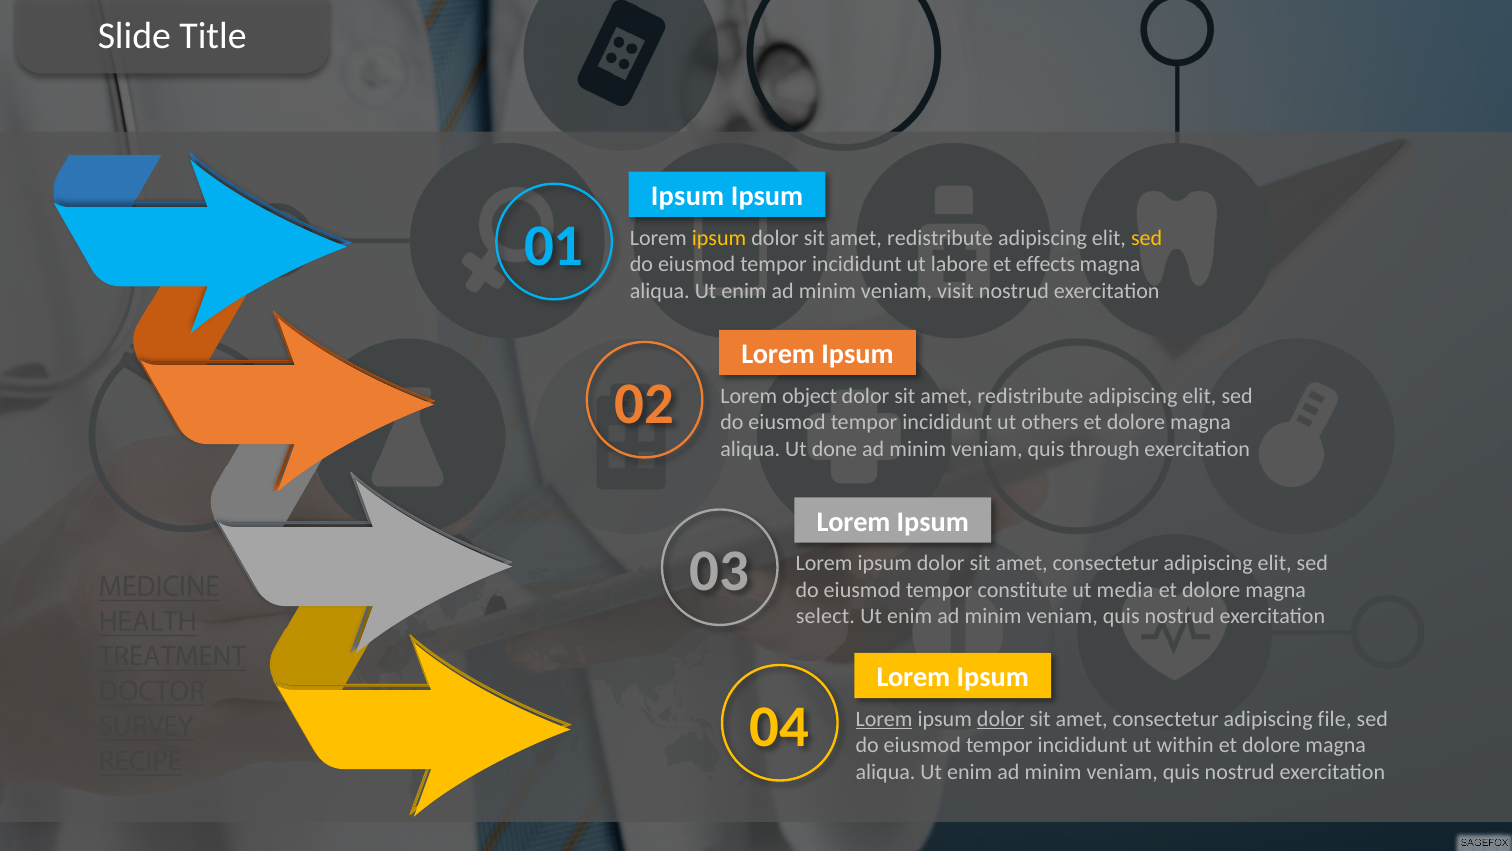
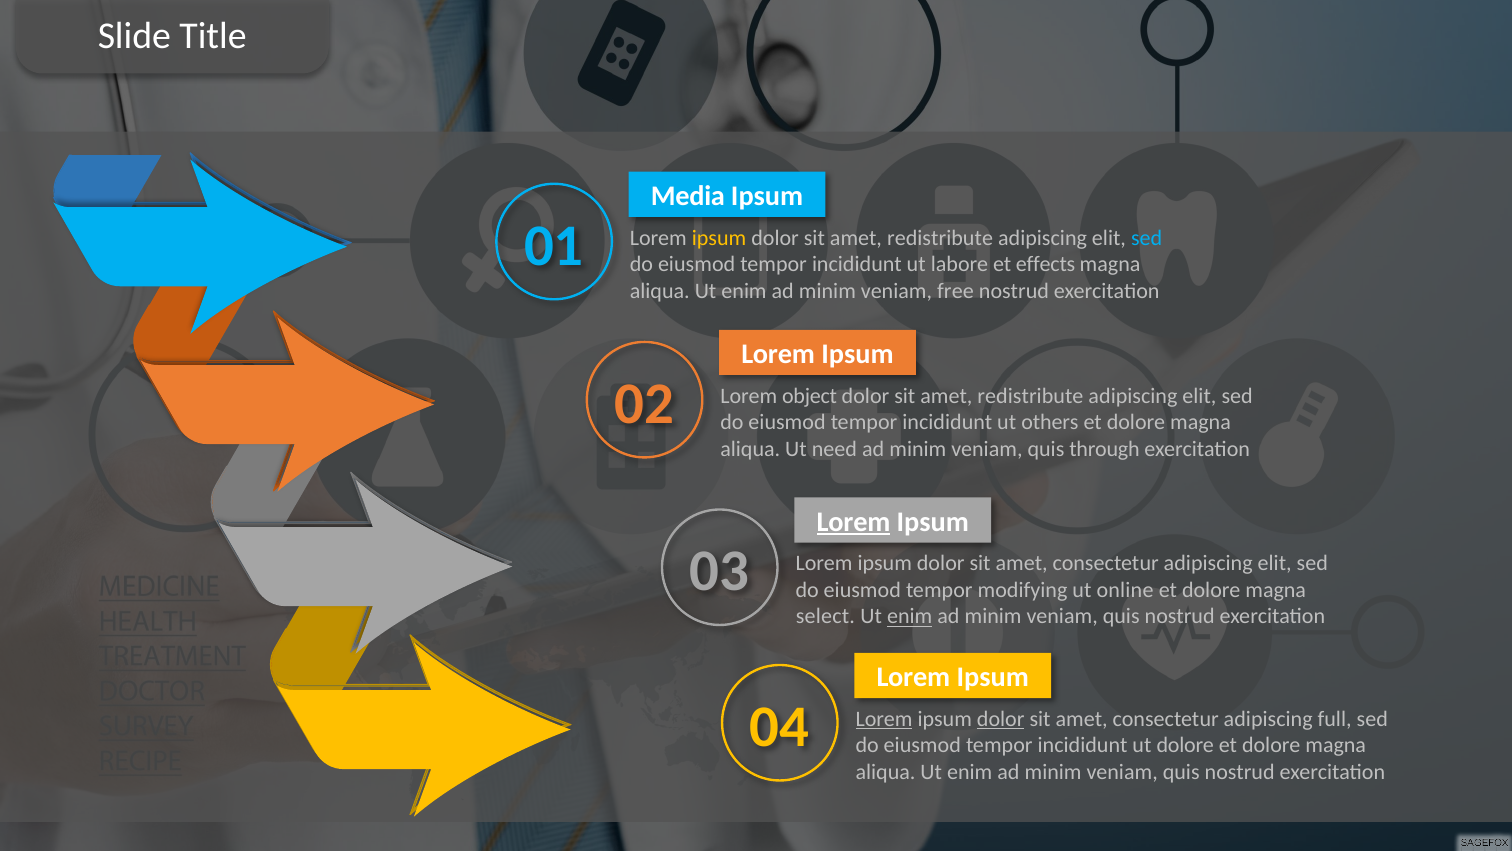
Ipsum: Ipsum -> Media (688, 196)
sed colour: yellow -> light blue (1147, 238)
visit: visit -> free (955, 291)
done: done -> need (834, 449)
Lorem underline: none -> present (854, 522)
constitute: constitute -> modifying (1023, 590)
media: media -> online (1125, 590)
enim underline: none -> present (910, 616)
file: file -> full (1335, 719)
ut within: within -> dolore (1185, 745)
